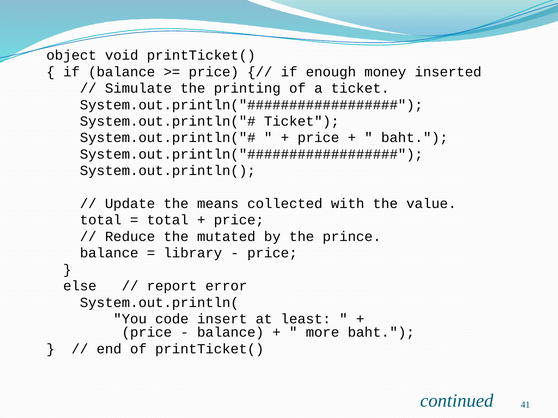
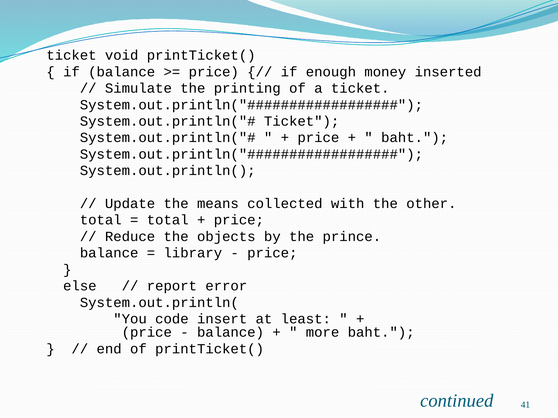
object: object -> ticket (71, 55)
value: value -> other (431, 204)
mutated: mutated -> objects (226, 237)
